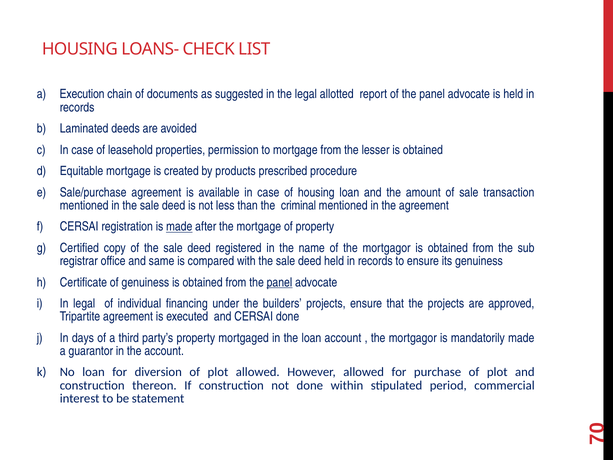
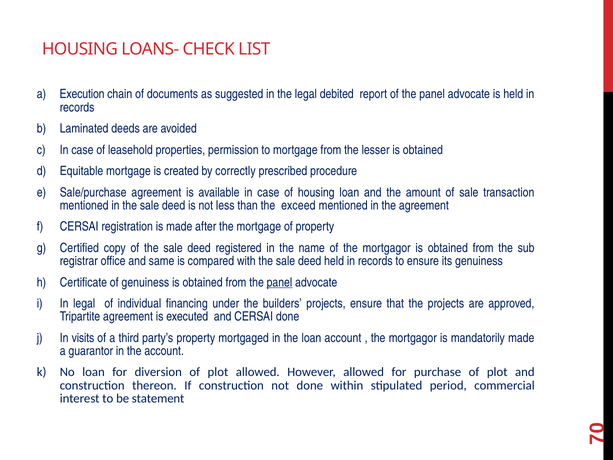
allotted: allotted -> debited (337, 94)
products: products -> correctly (235, 171)
criminal: criminal -> exceed (298, 205)
made underline: present -> none (179, 227)
days: days -> visits (83, 338)
